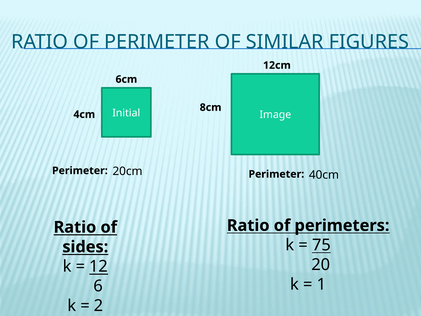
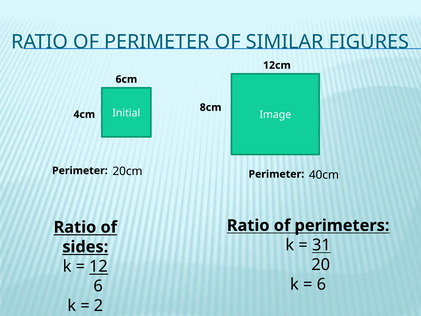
75: 75 -> 31 (321, 245)
1: 1 -> 6 (321, 284)
